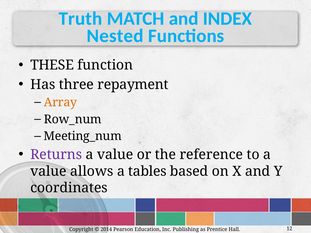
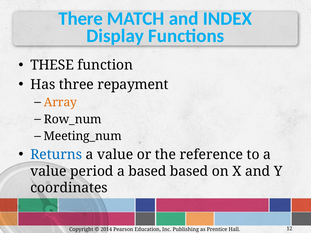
Truth: Truth -> There (81, 19)
Nested: Nested -> Display (115, 36)
Returns colour: purple -> blue (56, 155)
allows: allows -> period (92, 171)
a tables: tables -> based (147, 171)
